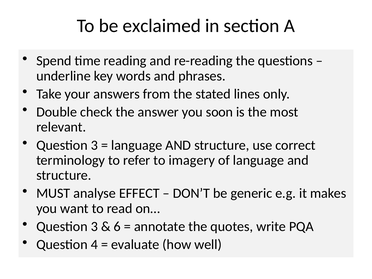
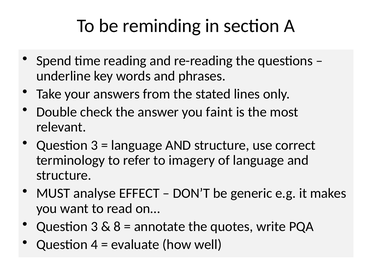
exclaimed: exclaimed -> reminding (162, 26)
soon: soon -> faint (219, 112)
6: 6 -> 8 (117, 227)
